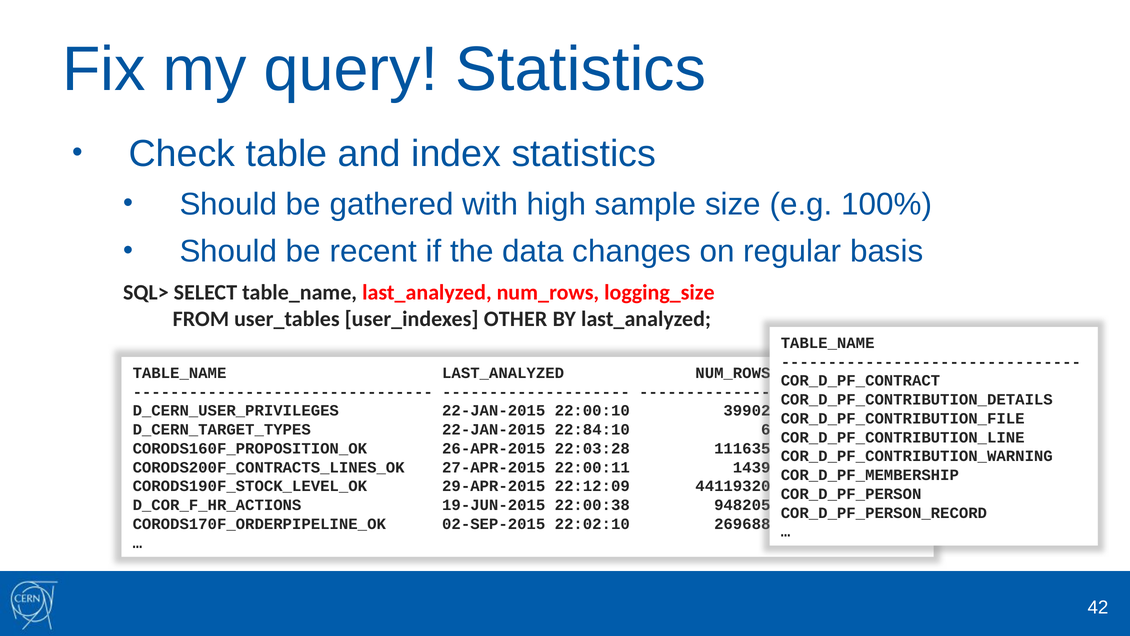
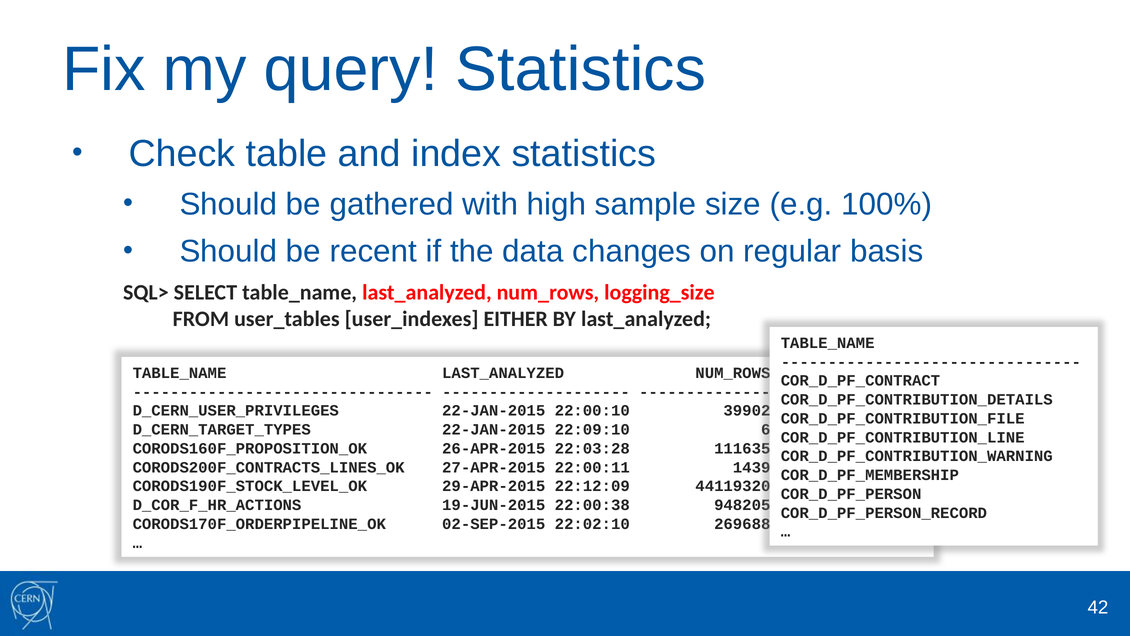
OTHER: OTHER -> EITHER (516, 319)
22:84:10: 22:84:10 -> 22:09:10 (592, 429)
